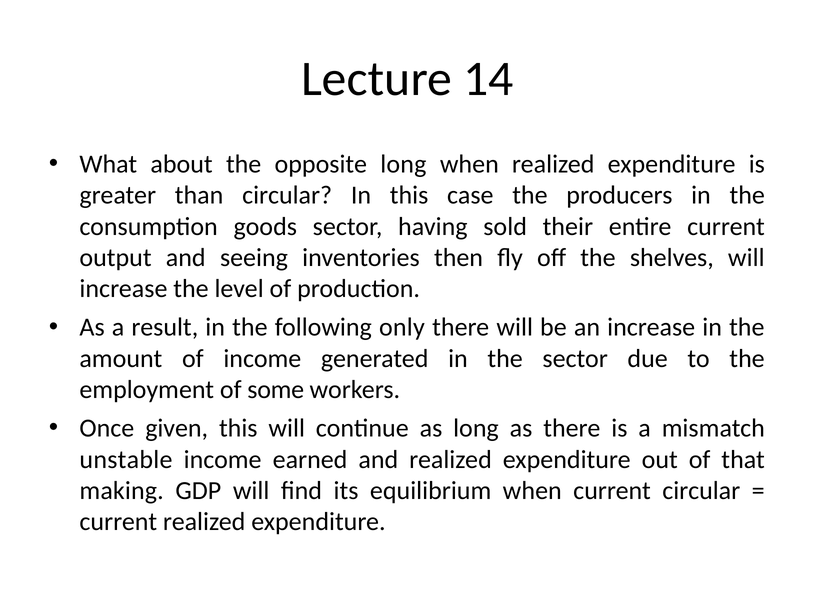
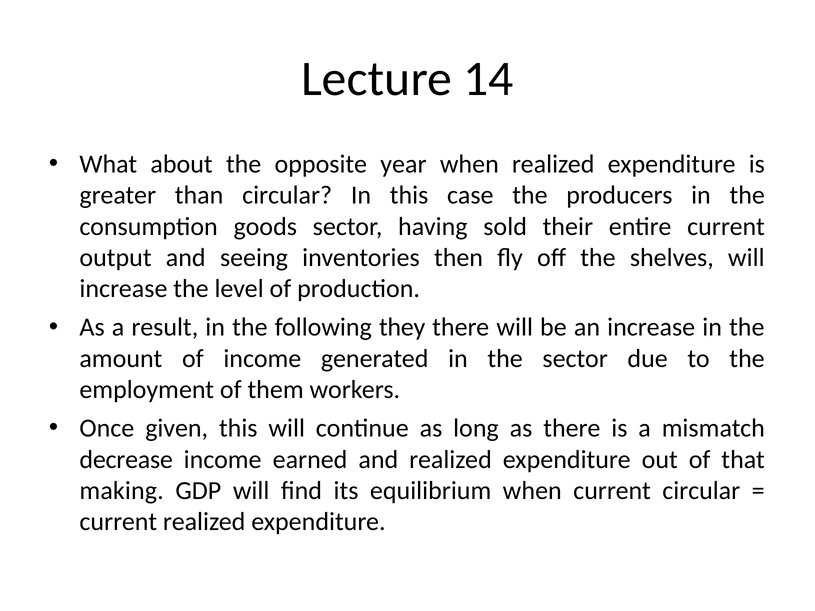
opposite long: long -> year (403, 164)
only: only -> they (402, 327)
some: some -> them (276, 390)
unstable: unstable -> decrease (126, 460)
